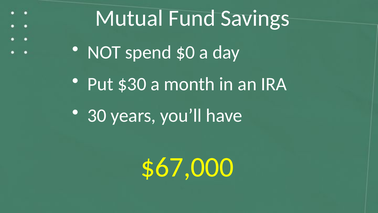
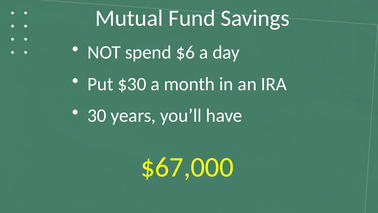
$0: $0 -> $6 (185, 52)
